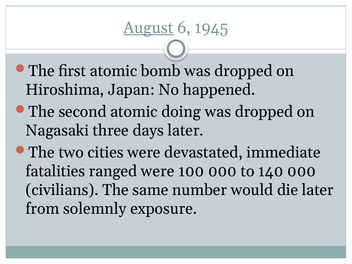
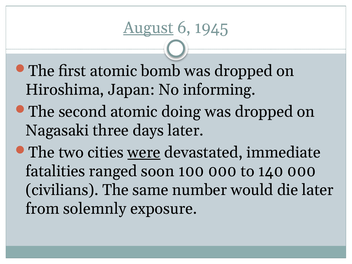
happened: happened -> informing (219, 90)
were underline: none -> present (144, 152)
ranged were: were -> soon (158, 171)
